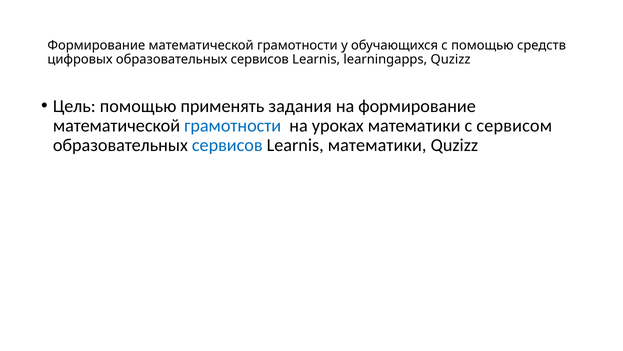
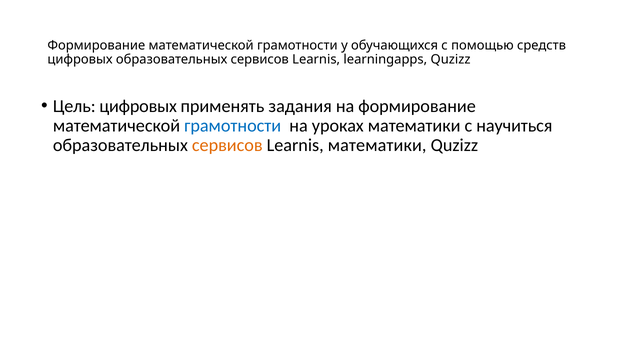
Цель помощью: помощью -> цифровых (138, 106)
сервисом: сервисом -> научиться (514, 126)
сервисов colour: blue -> orange (227, 145)
